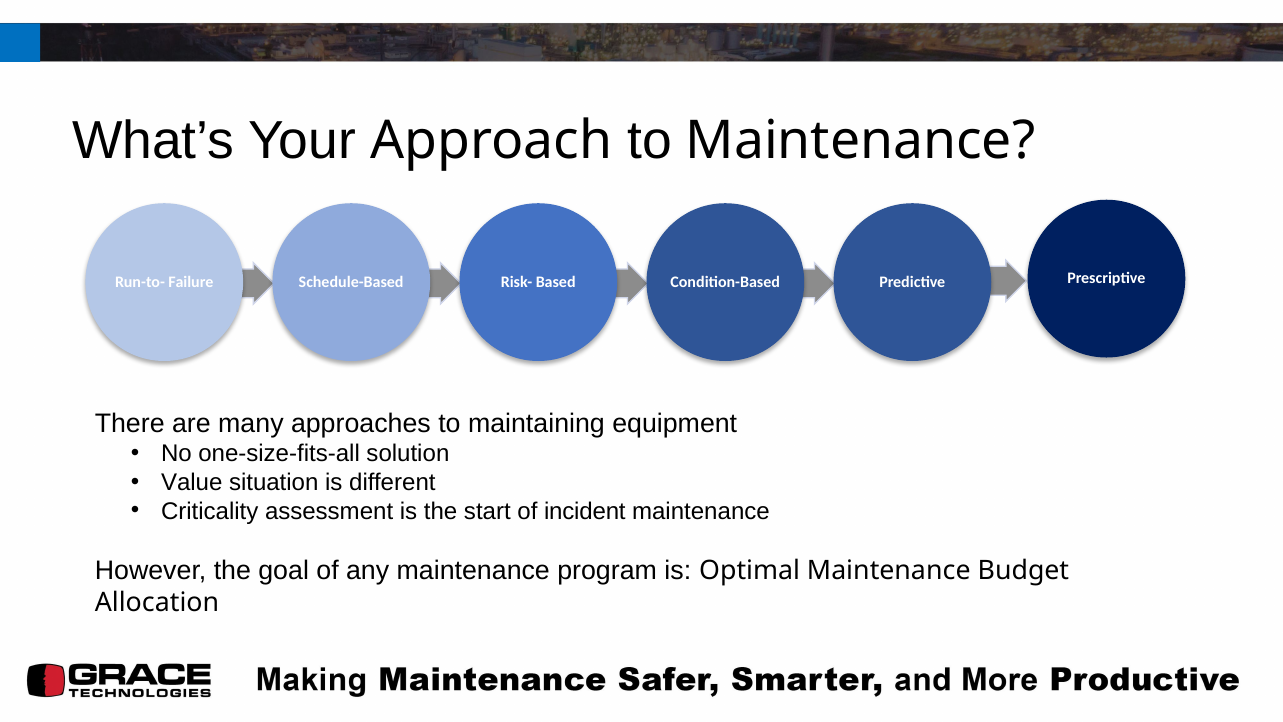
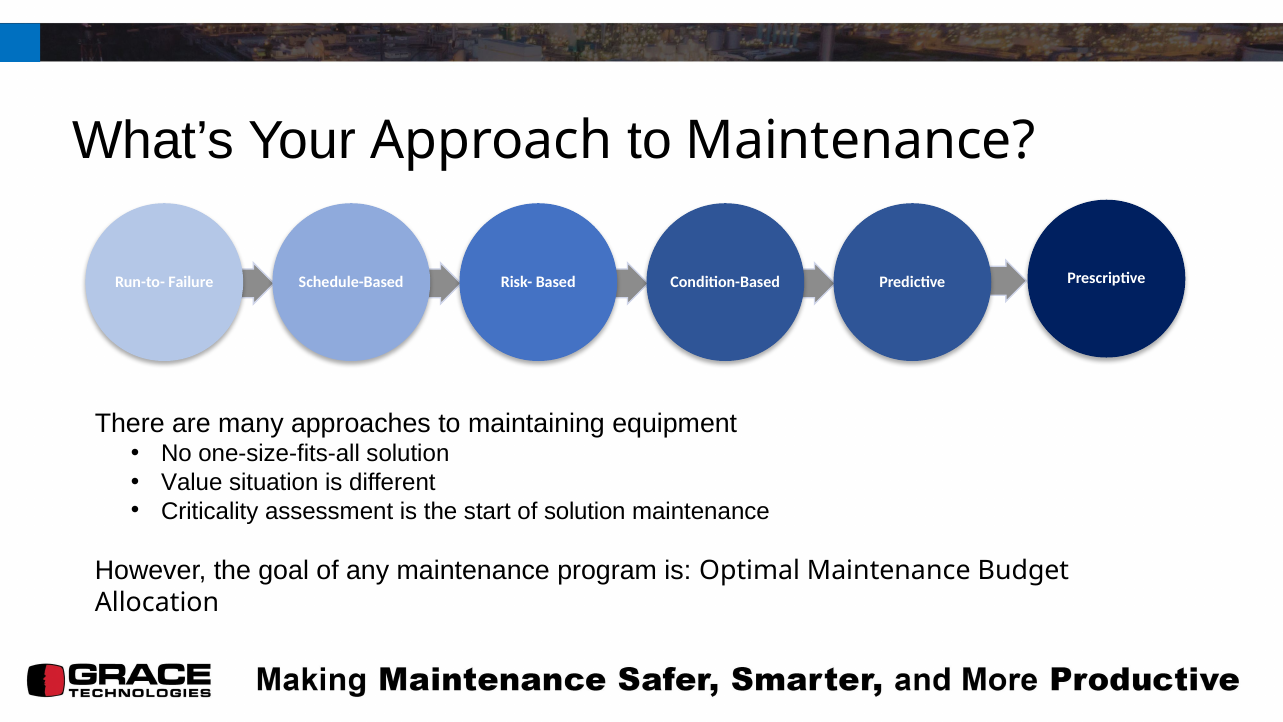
of incident: incident -> solution (585, 511)
